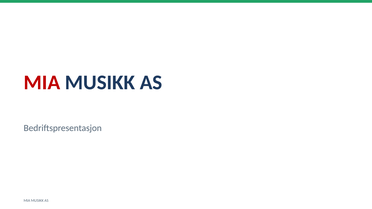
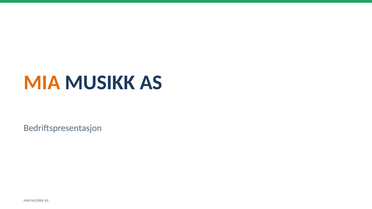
MIA colour: red -> orange (42, 83)
